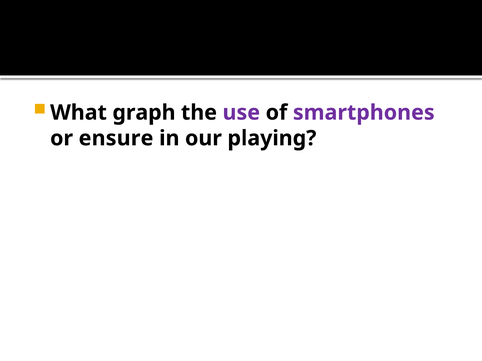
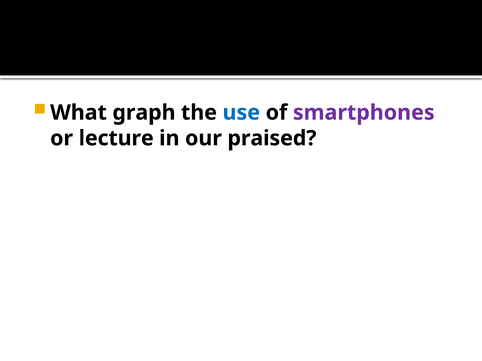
use colour: purple -> blue (241, 113)
ensure: ensure -> lecture (116, 138)
playing: playing -> praised (272, 138)
